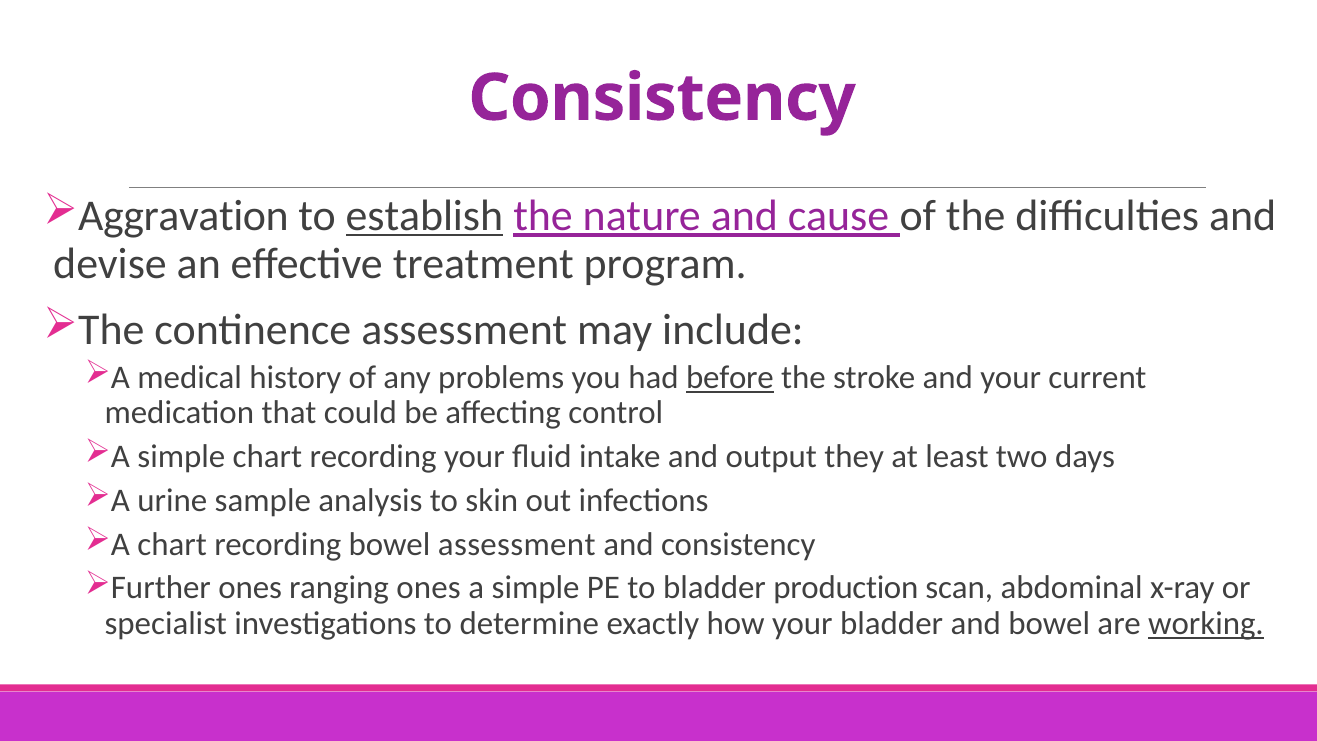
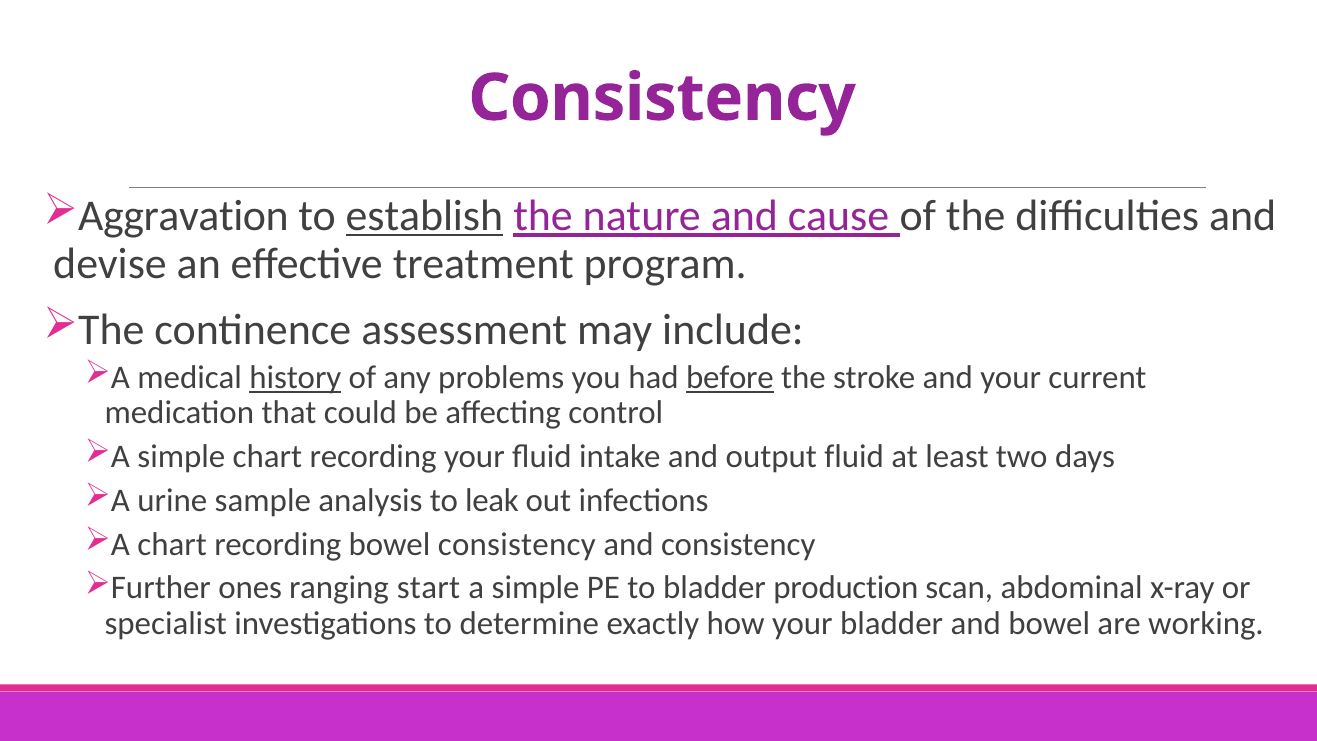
history underline: none -> present (295, 377)
output they: they -> fluid (854, 457)
skin: skin -> leak (492, 500)
bowel assessment: assessment -> consistency (517, 544)
ranging ones: ones -> start (428, 588)
working underline: present -> none (1206, 624)
